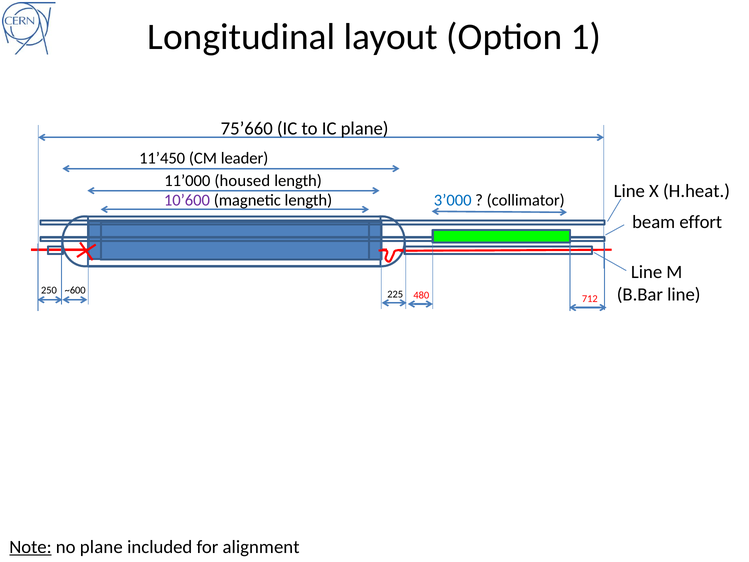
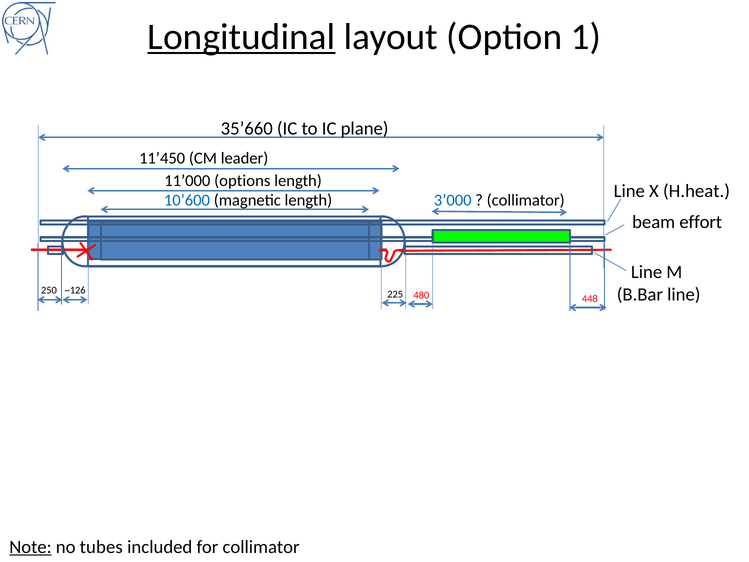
Longitudinal underline: none -> present (241, 37)
75’660: 75’660 -> 35’660 (247, 129)
housed: housed -> options (242, 180)
10’600 colour: purple -> blue (187, 200)
~600: ~600 -> ~126 (75, 290)
712: 712 -> 448 (590, 299)
no plane: plane -> tubes (101, 547)
for alignment: alignment -> collimator (261, 547)
